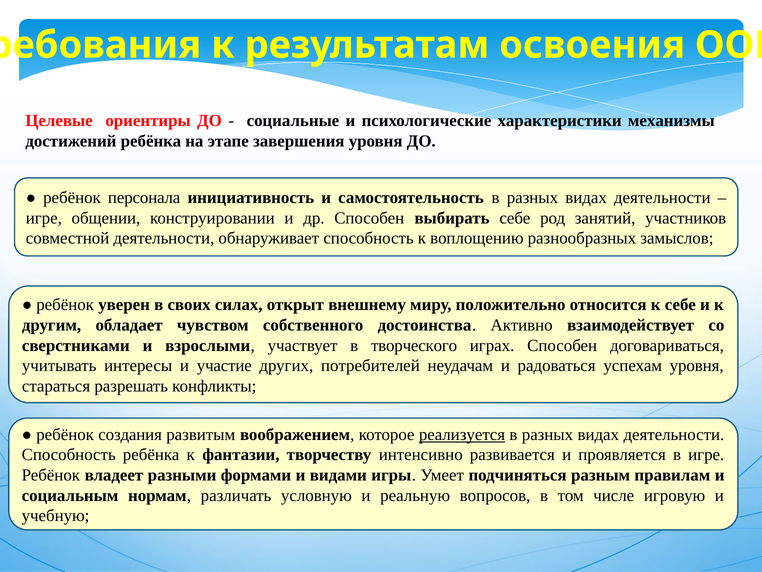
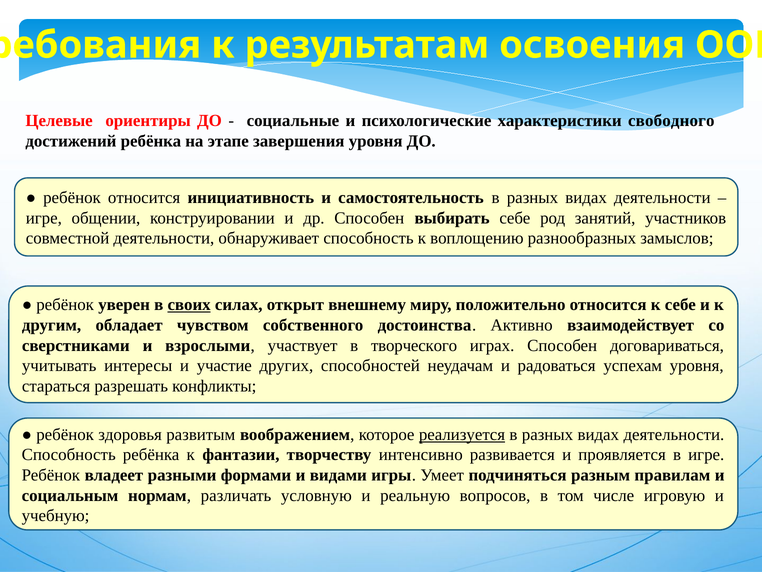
механизмы: механизмы -> свободного (671, 121)
ребёнок персонала: персонала -> относится (144, 198)
своих underline: none -> present (189, 305)
потребителей: потребителей -> способностей (370, 365)
создания: создания -> здоровья (130, 434)
